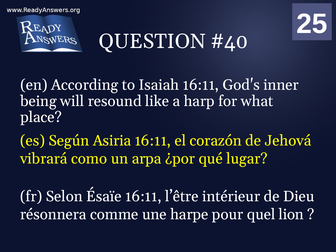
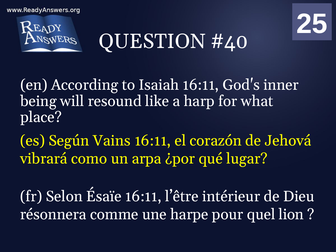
Asiria: Asiria -> Vains (112, 141)
